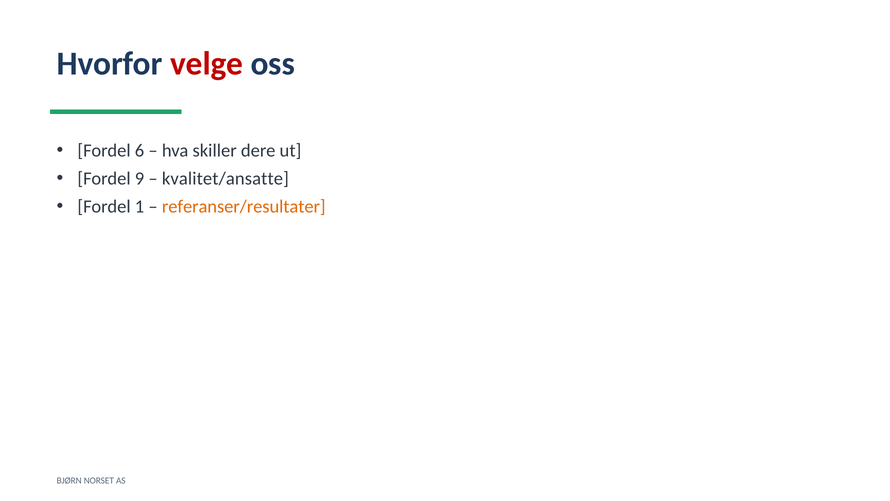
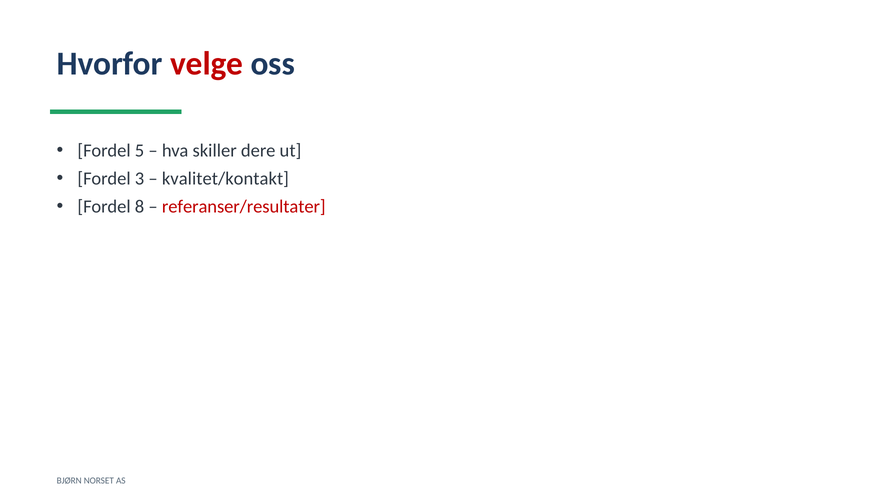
6: 6 -> 5 (140, 151)
9: 9 -> 3 (140, 179)
kvalitet/ansatte: kvalitet/ansatte -> kvalitet/kontakt (225, 179)
1: 1 -> 8 (140, 206)
referanser/resultater colour: orange -> red (244, 206)
